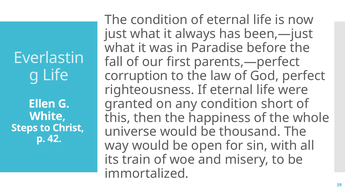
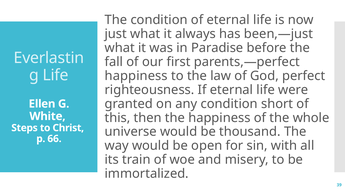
corruption: corruption -> happiness (136, 76)
42: 42 -> 66 (54, 139)
